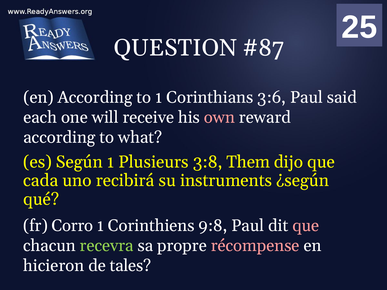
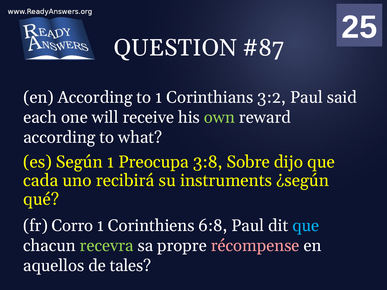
3:6: 3:6 -> 3:2 (272, 98)
own colour: pink -> light green (219, 118)
Plusieurs: Plusieurs -> Preocupa (154, 162)
Them: Them -> Sobre (248, 162)
9:8: 9:8 -> 6:8 (213, 226)
que colour: pink -> light blue (306, 226)
hicieron: hicieron -> aquellos (54, 266)
